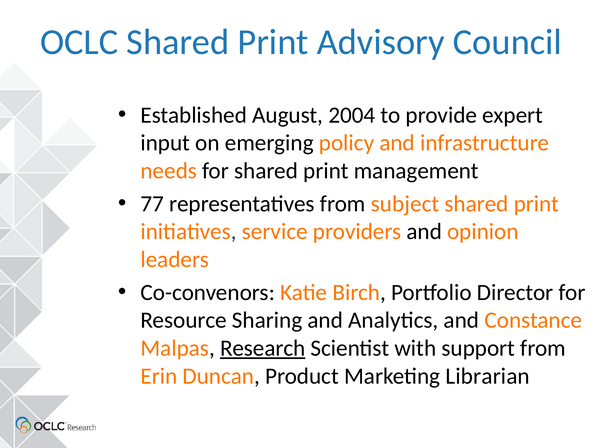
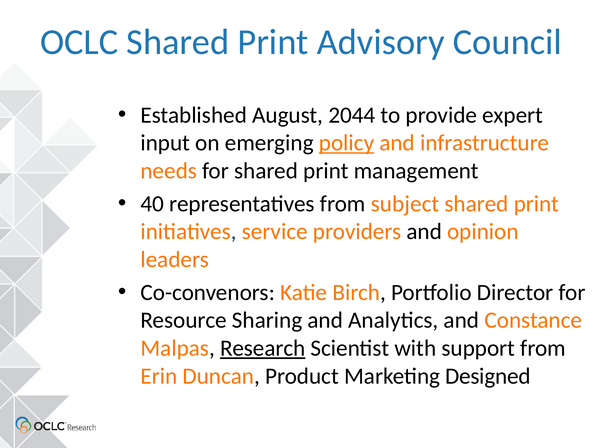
2004: 2004 -> 2044 (352, 115)
policy underline: none -> present (347, 143)
77: 77 -> 40 (152, 204)
Librarian: Librarian -> Designed (488, 376)
